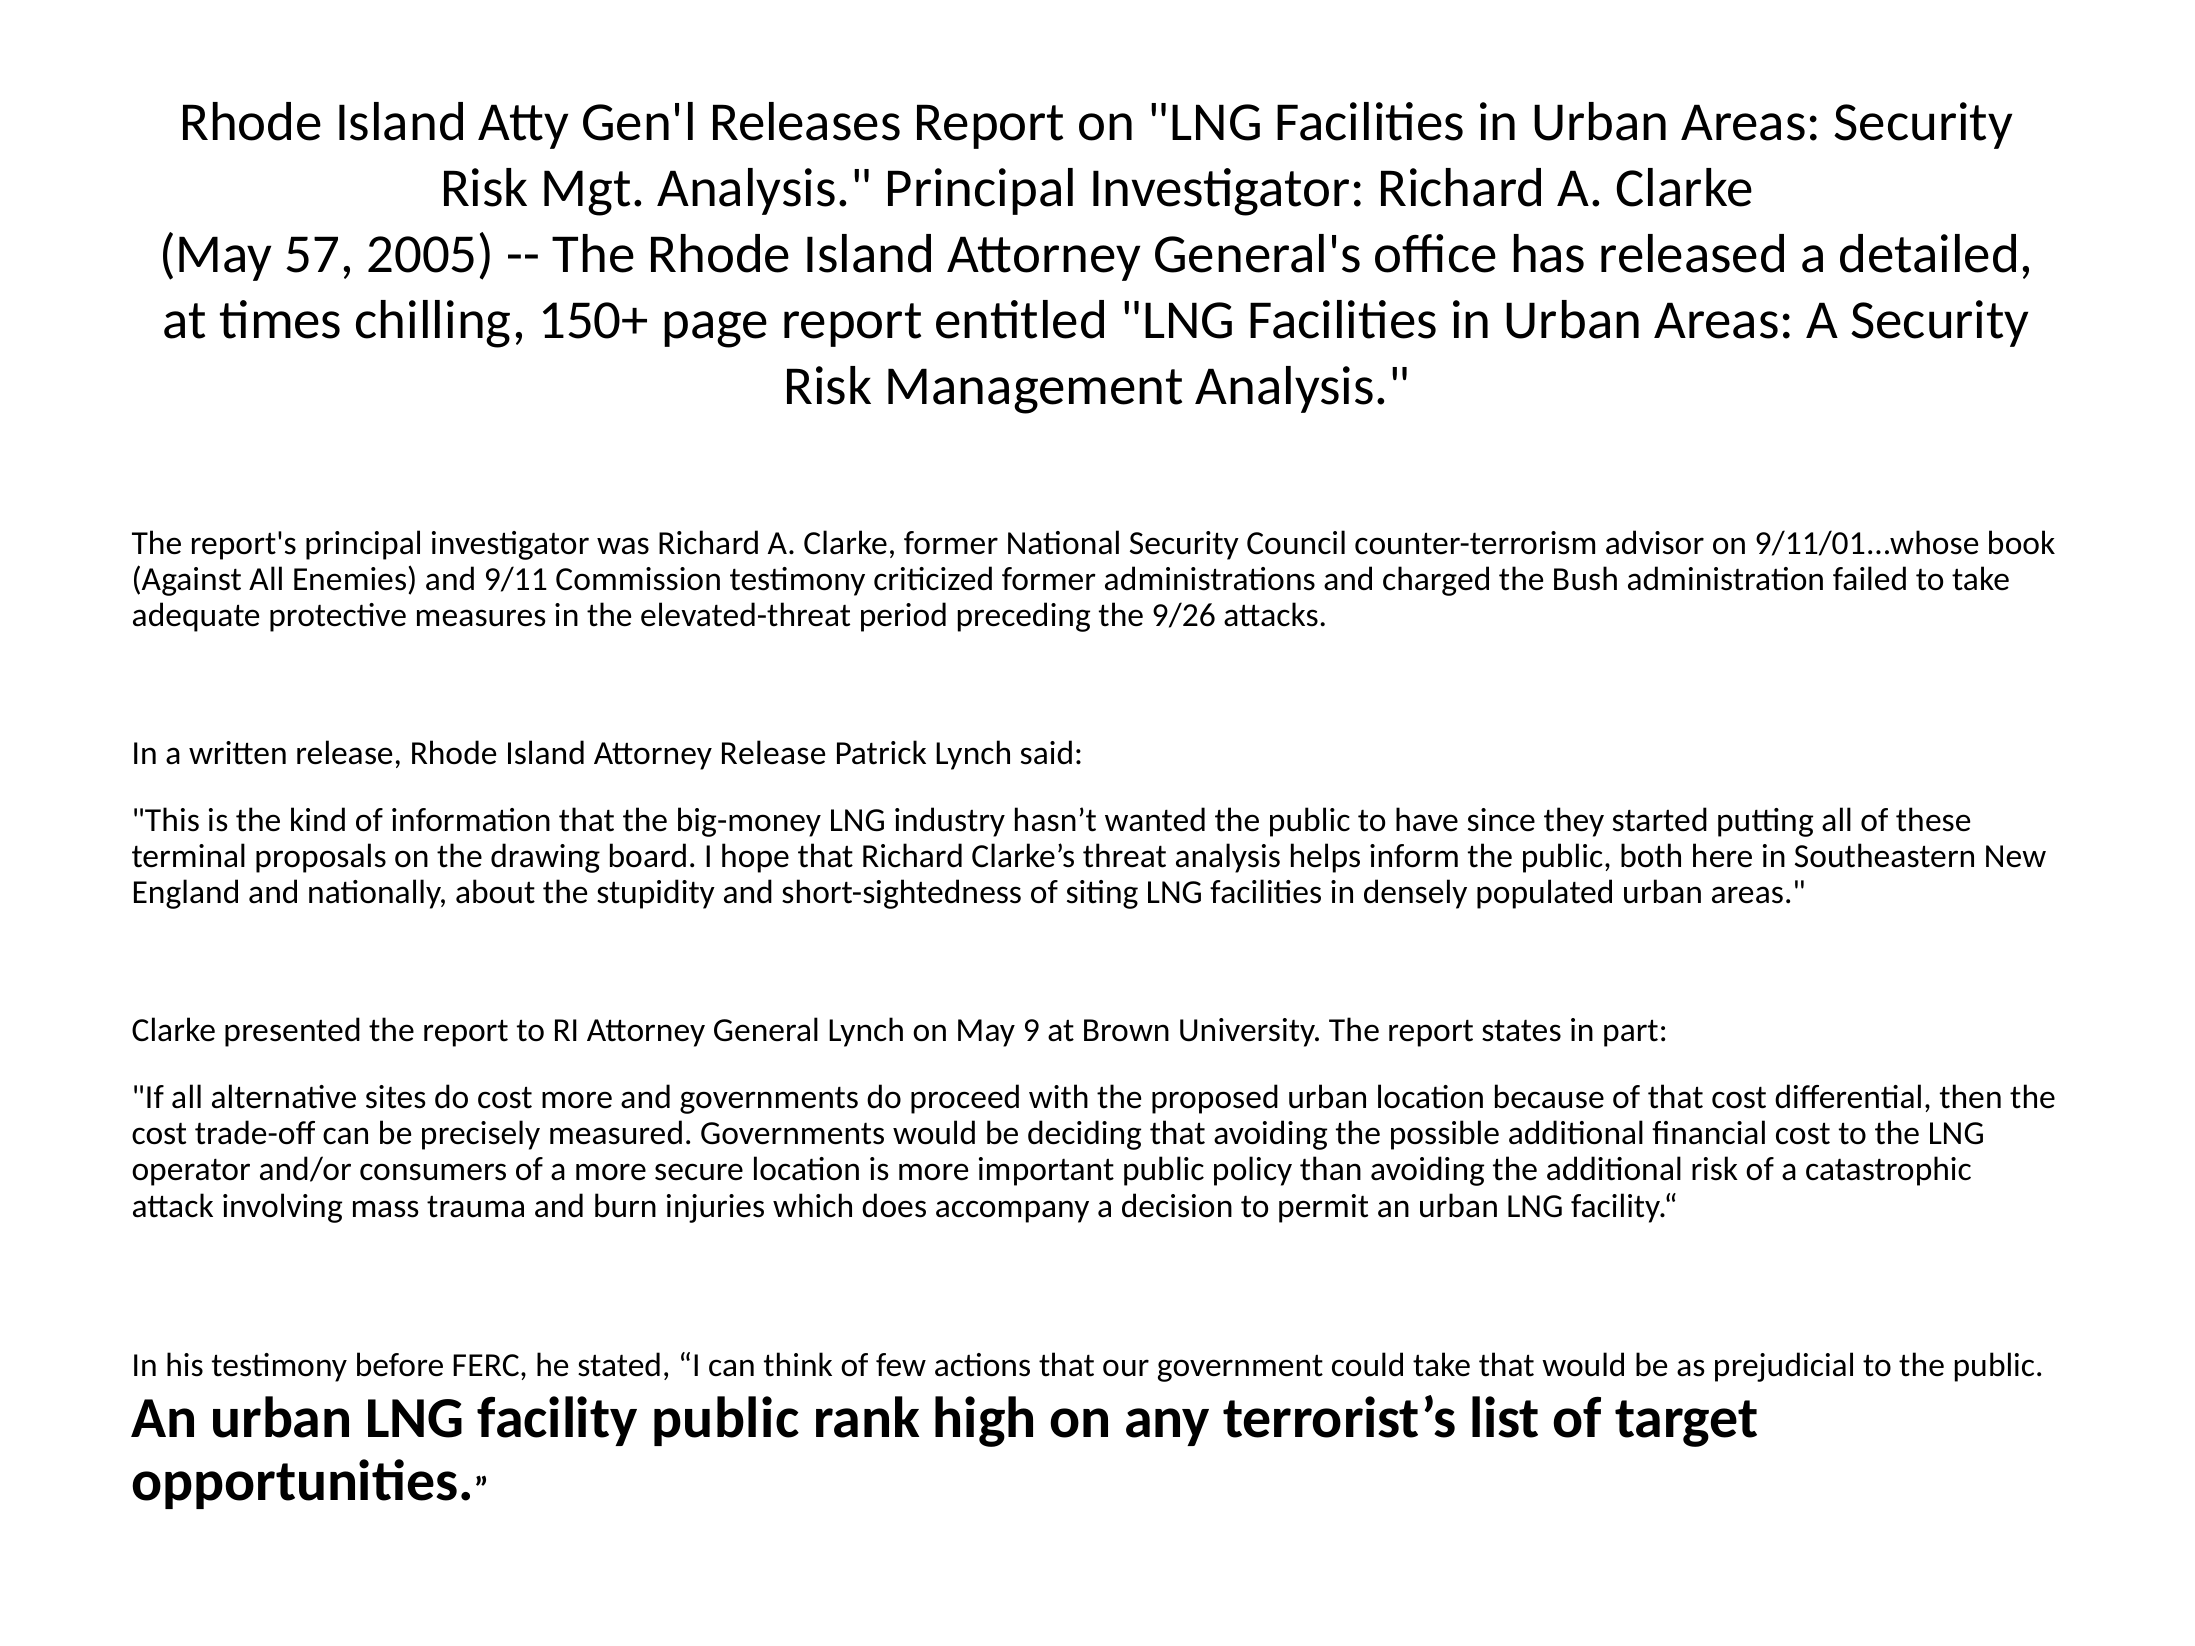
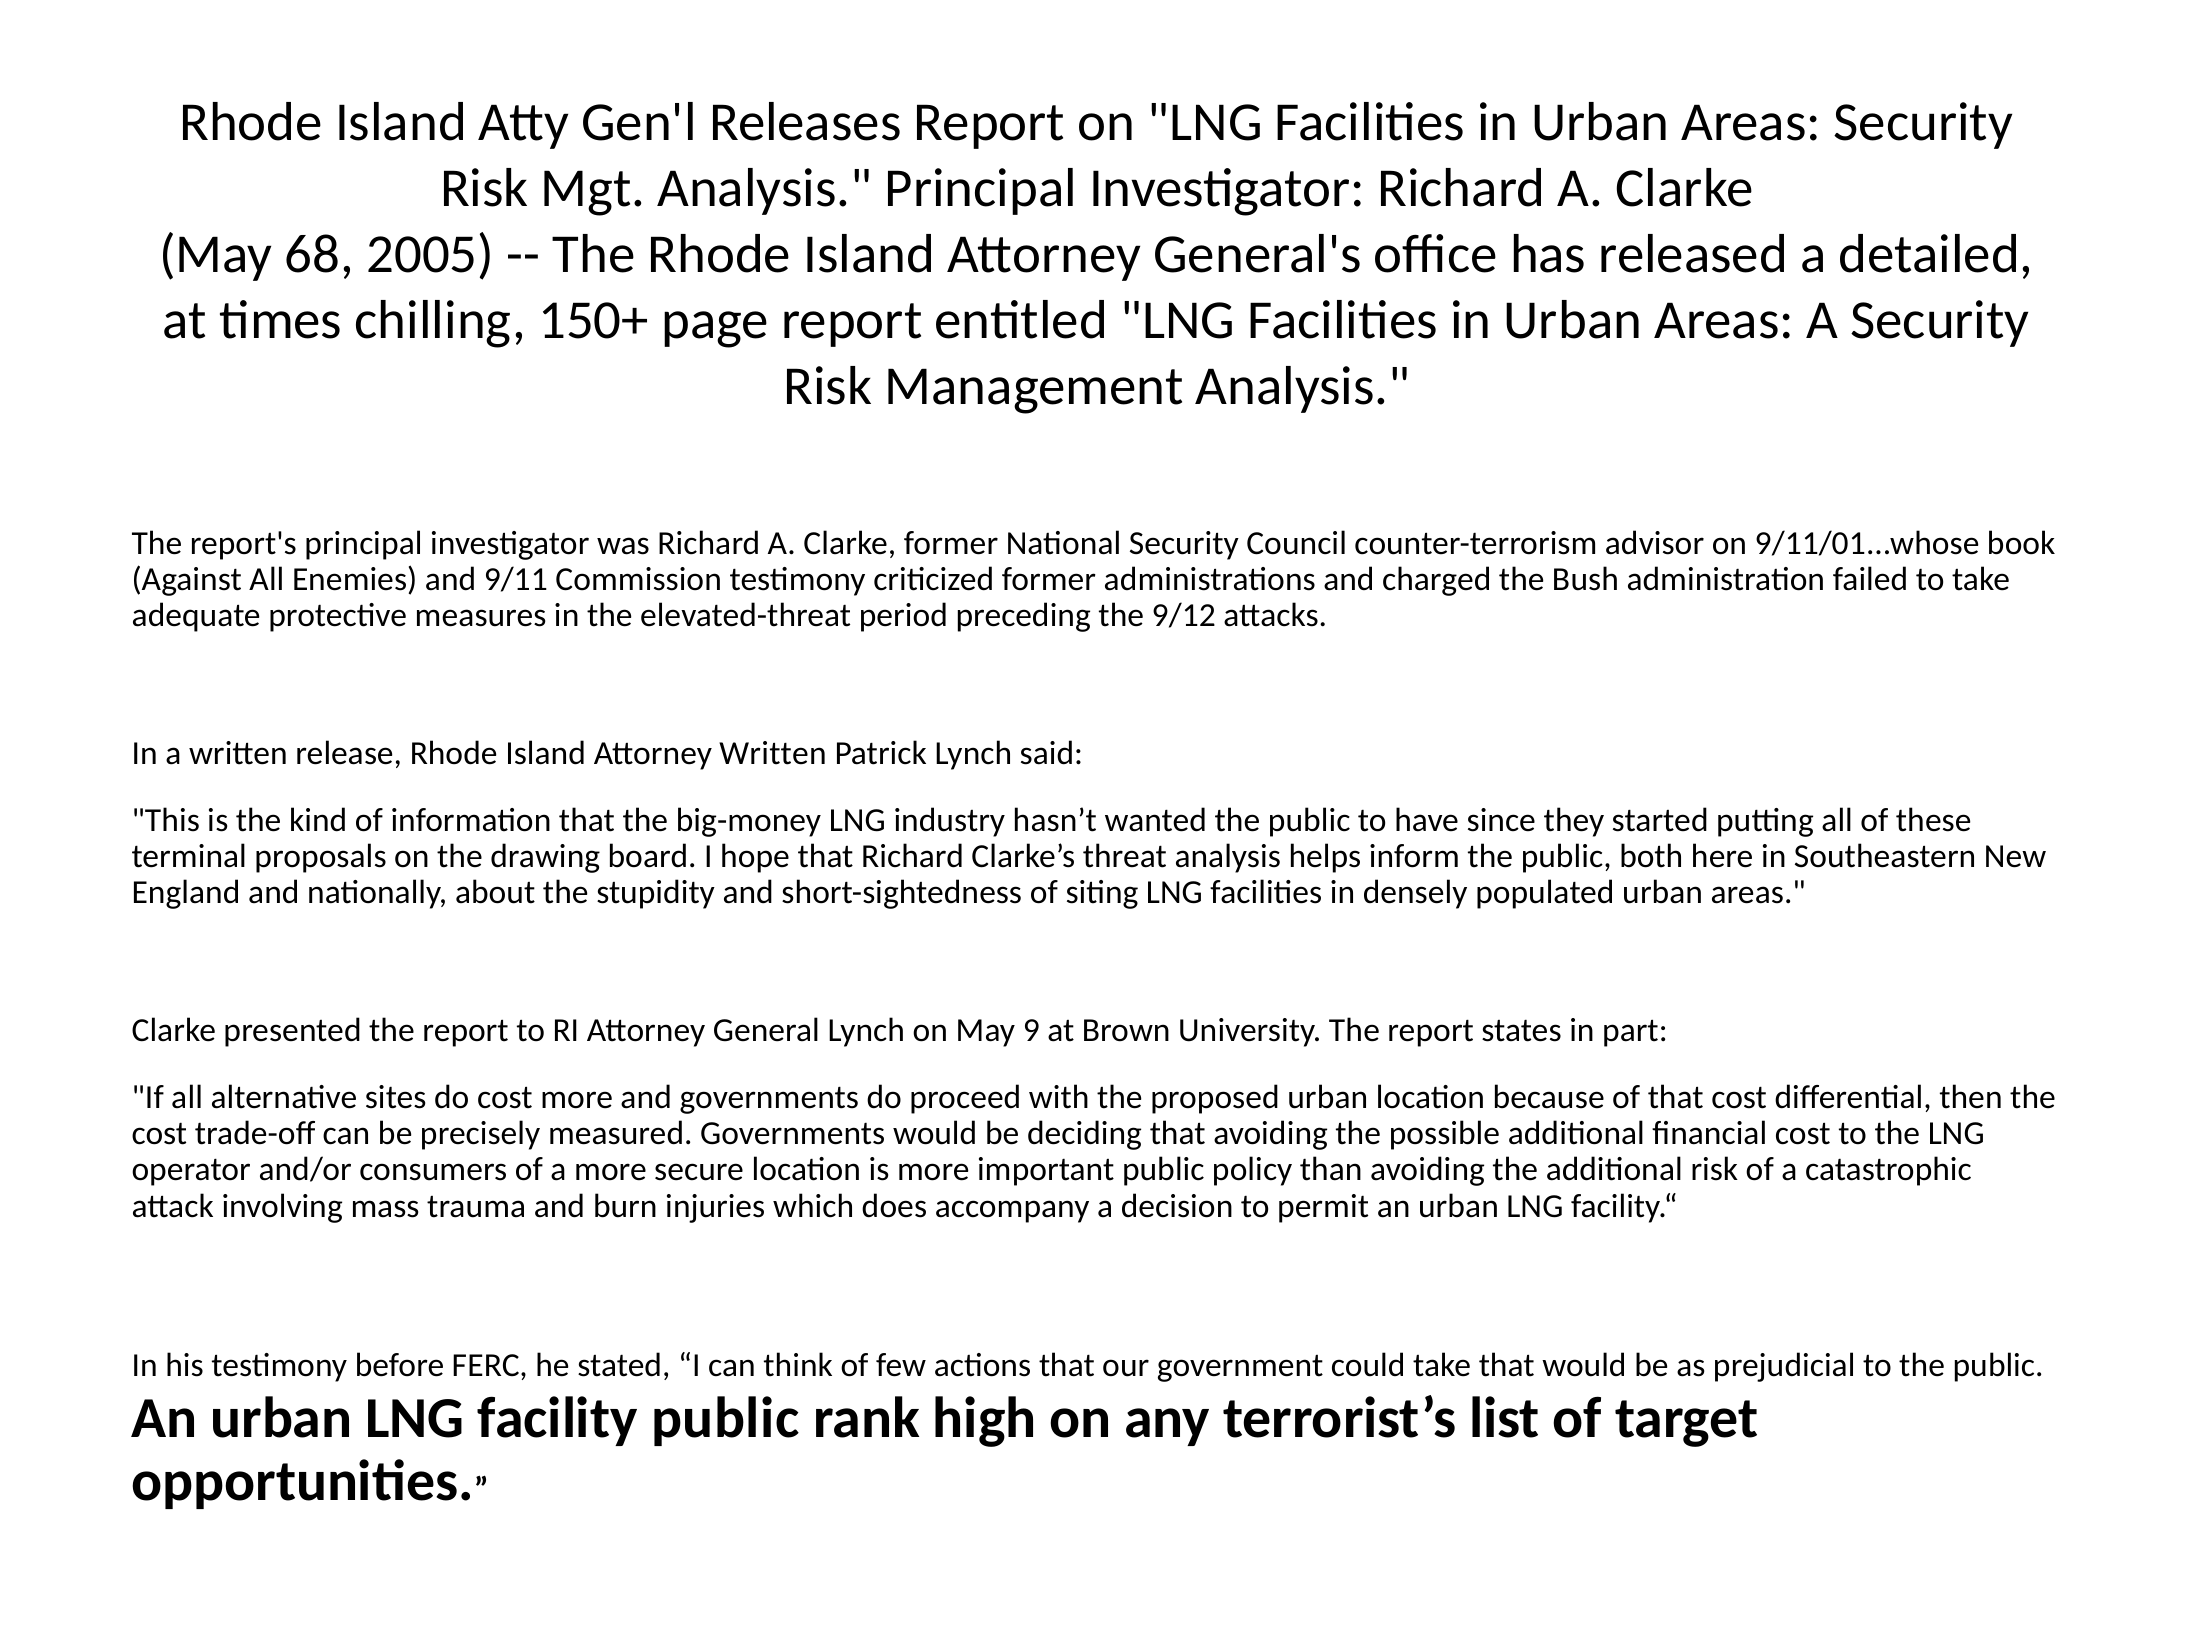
57: 57 -> 68 (319, 254)
9/26: 9/26 -> 9/12 (1184, 616)
Attorney Release: Release -> Written (773, 754)
